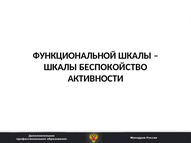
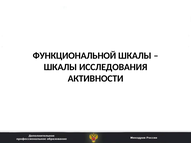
БЕСПОКОЙСТВО: БЕСПОКОЙСТВО -> ИССЛЕДОВАНИЯ (113, 67)
